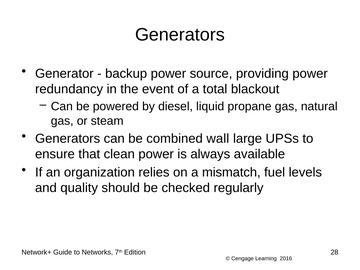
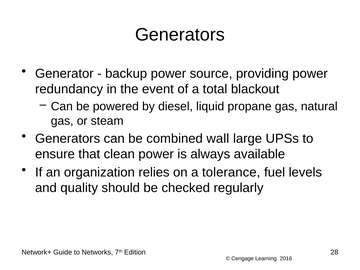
mismatch: mismatch -> tolerance (231, 172)
